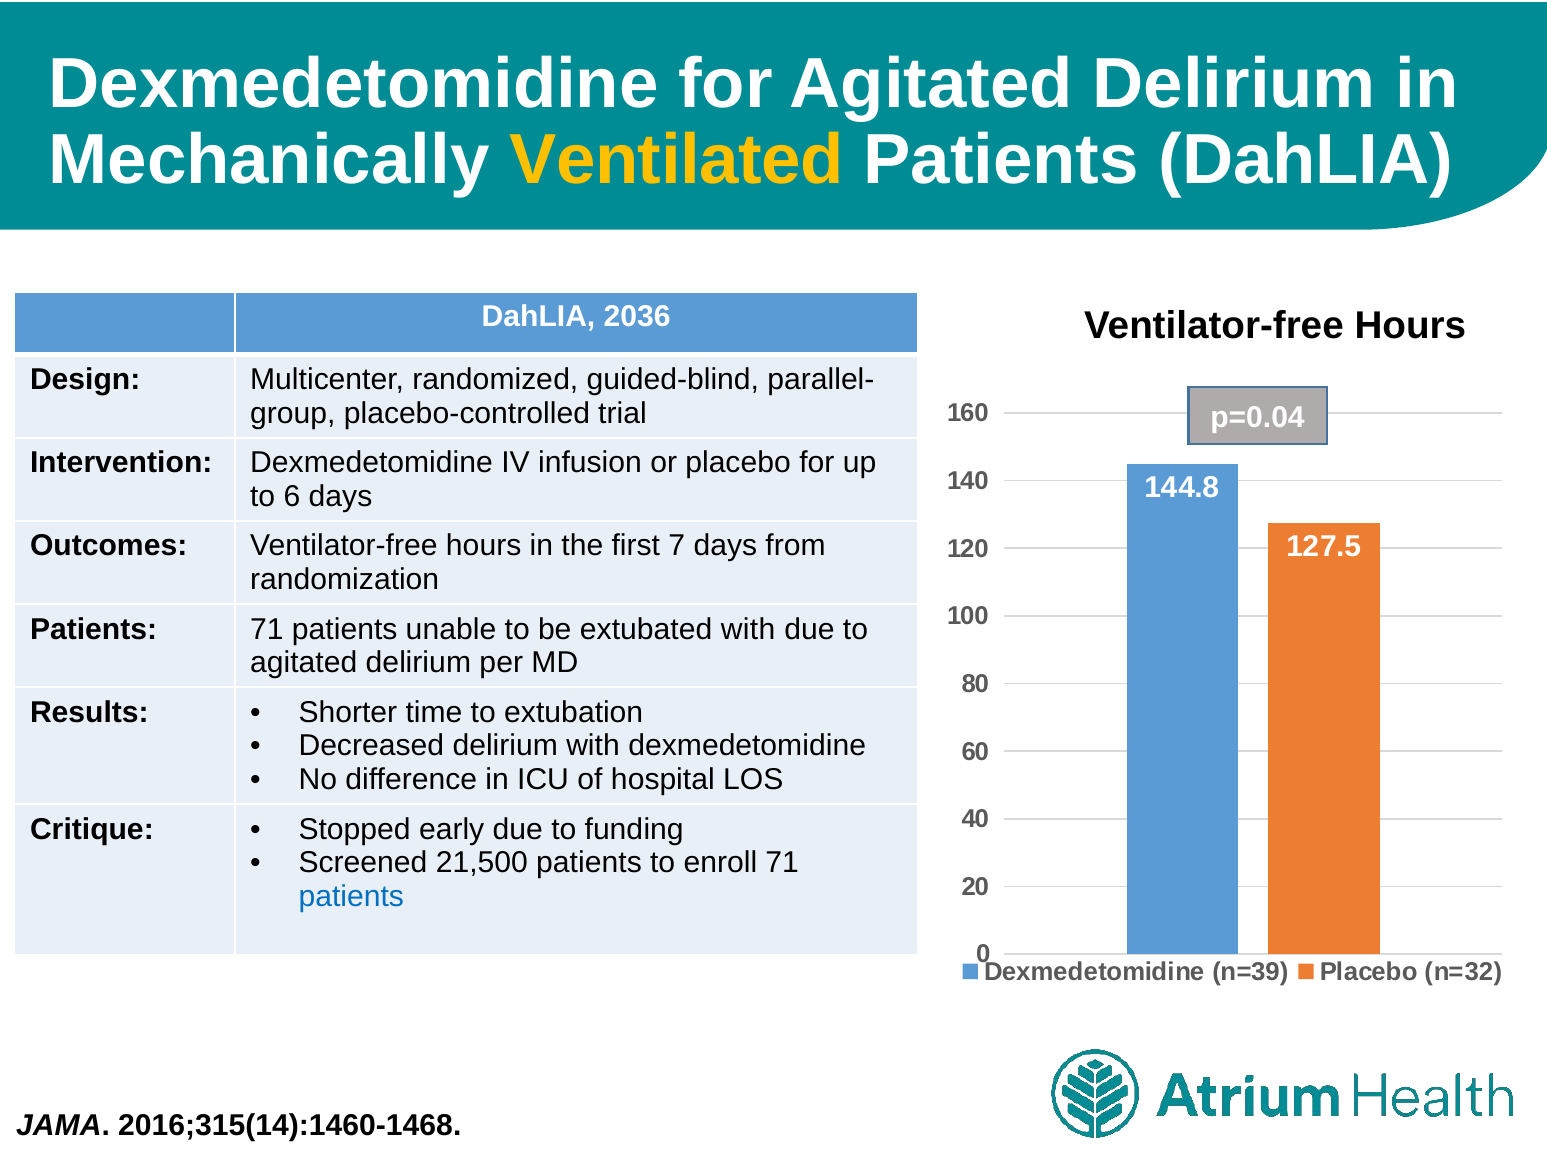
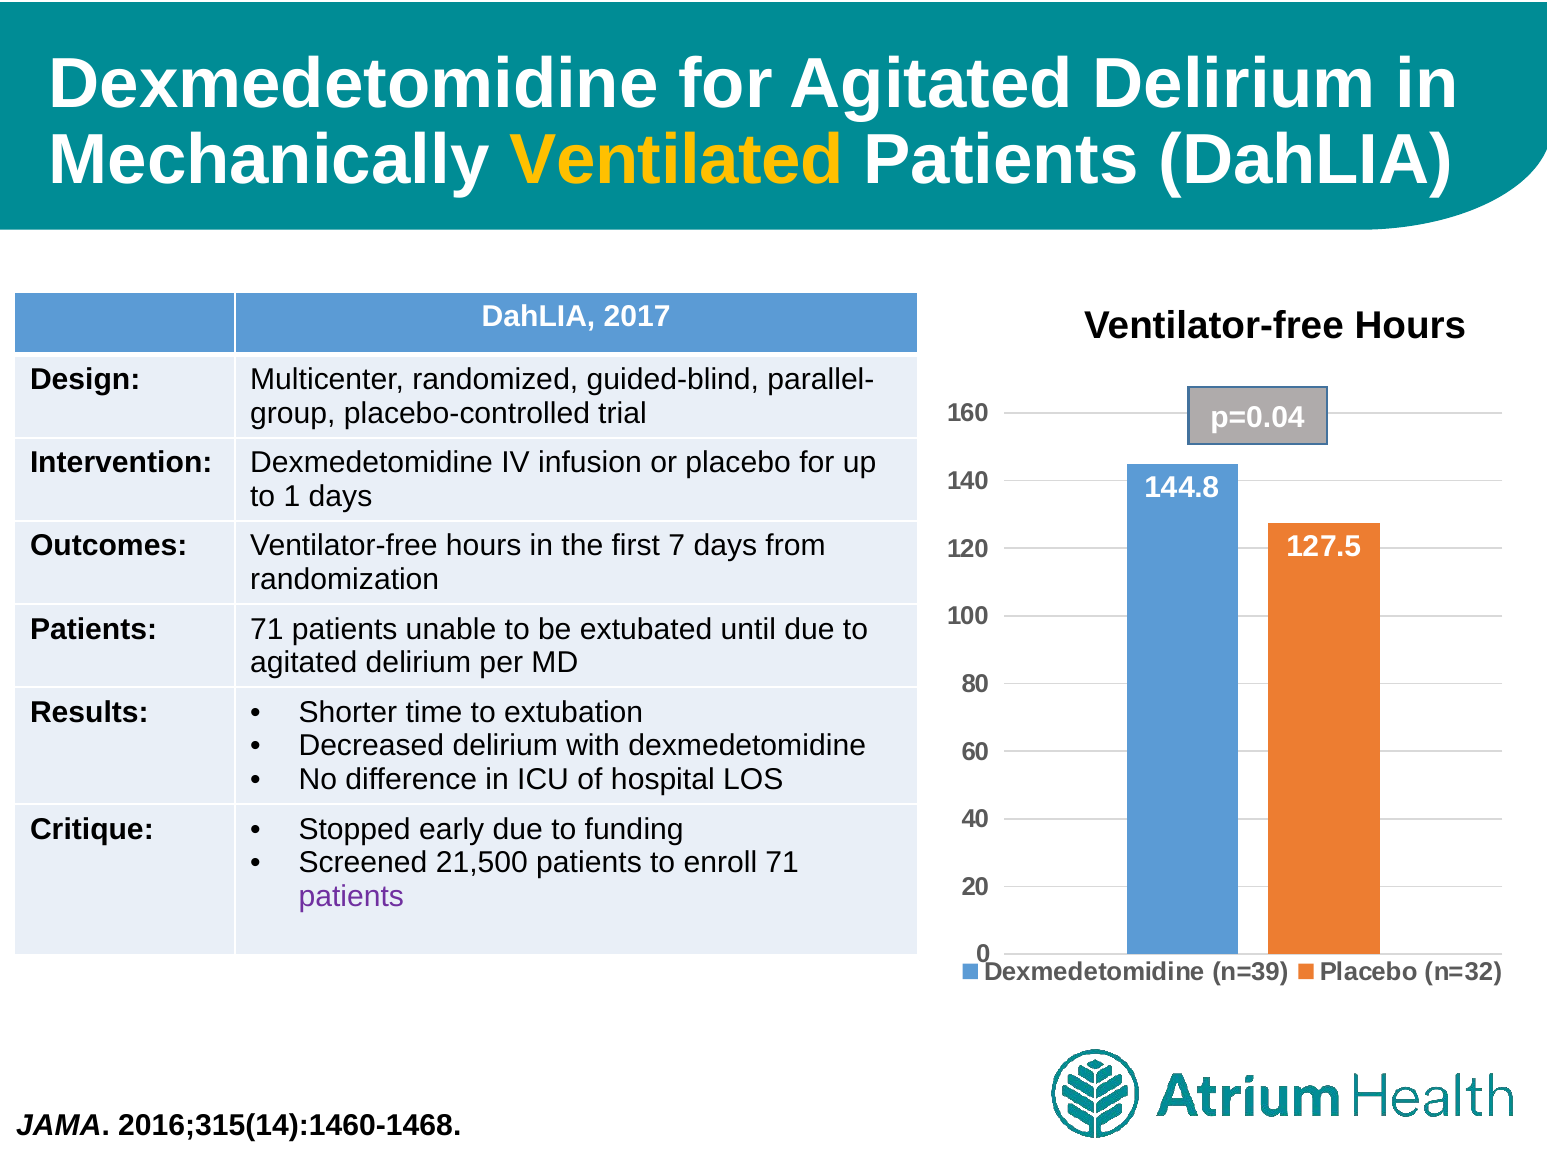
2036: 2036 -> 2017 (637, 317)
6: 6 -> 1 (292, 497)
extubated with: with -> until (748, 629)
patients colour: blue -> purple (351, 897)
